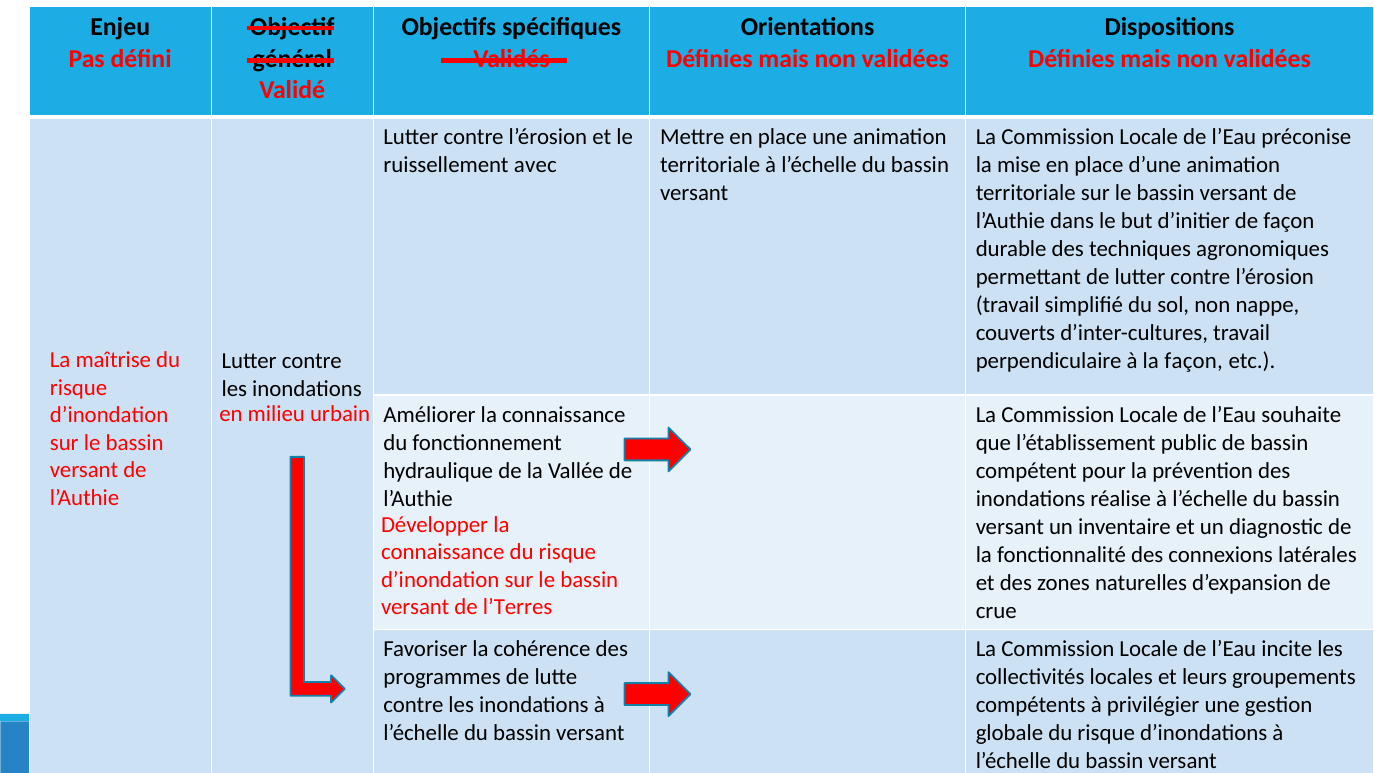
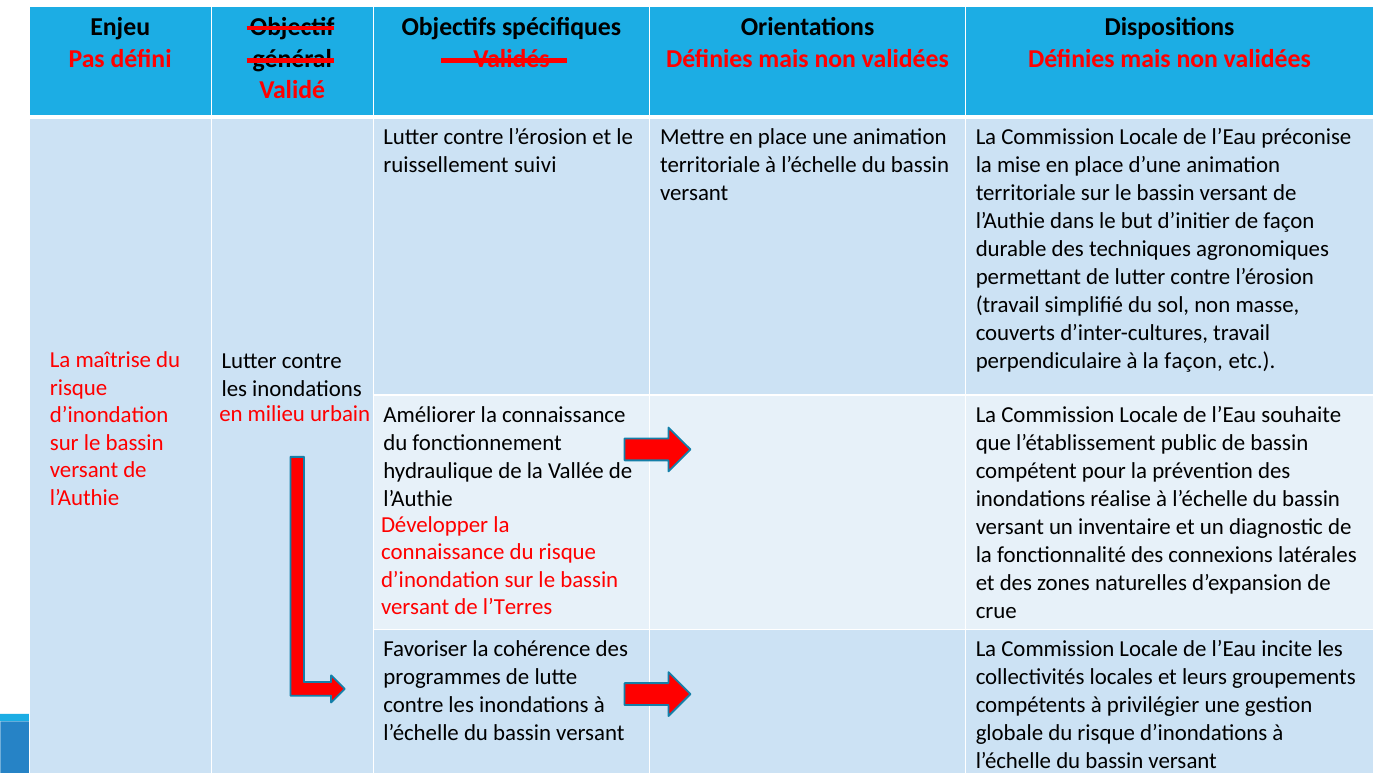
avec: avec -> suivi (535, 165)
nappe: nappe -> masse (1267, 305)
